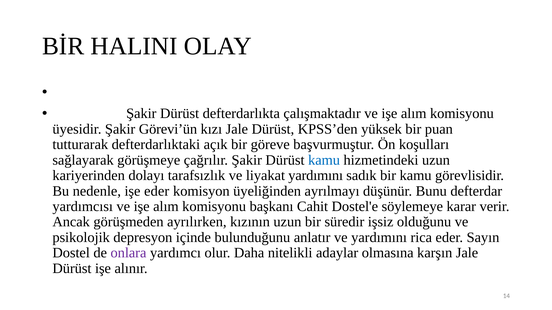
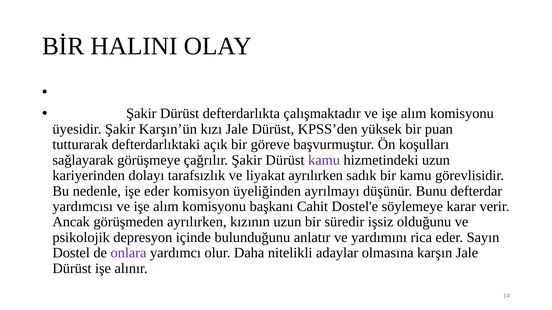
Görevi’ün: Görevi’ün -> Karşın’ün (168, 129)
kamu colour: blue -> purple (324, 160)
liyakat yardımını: yardımını -> ayrılırken (316, 176)
